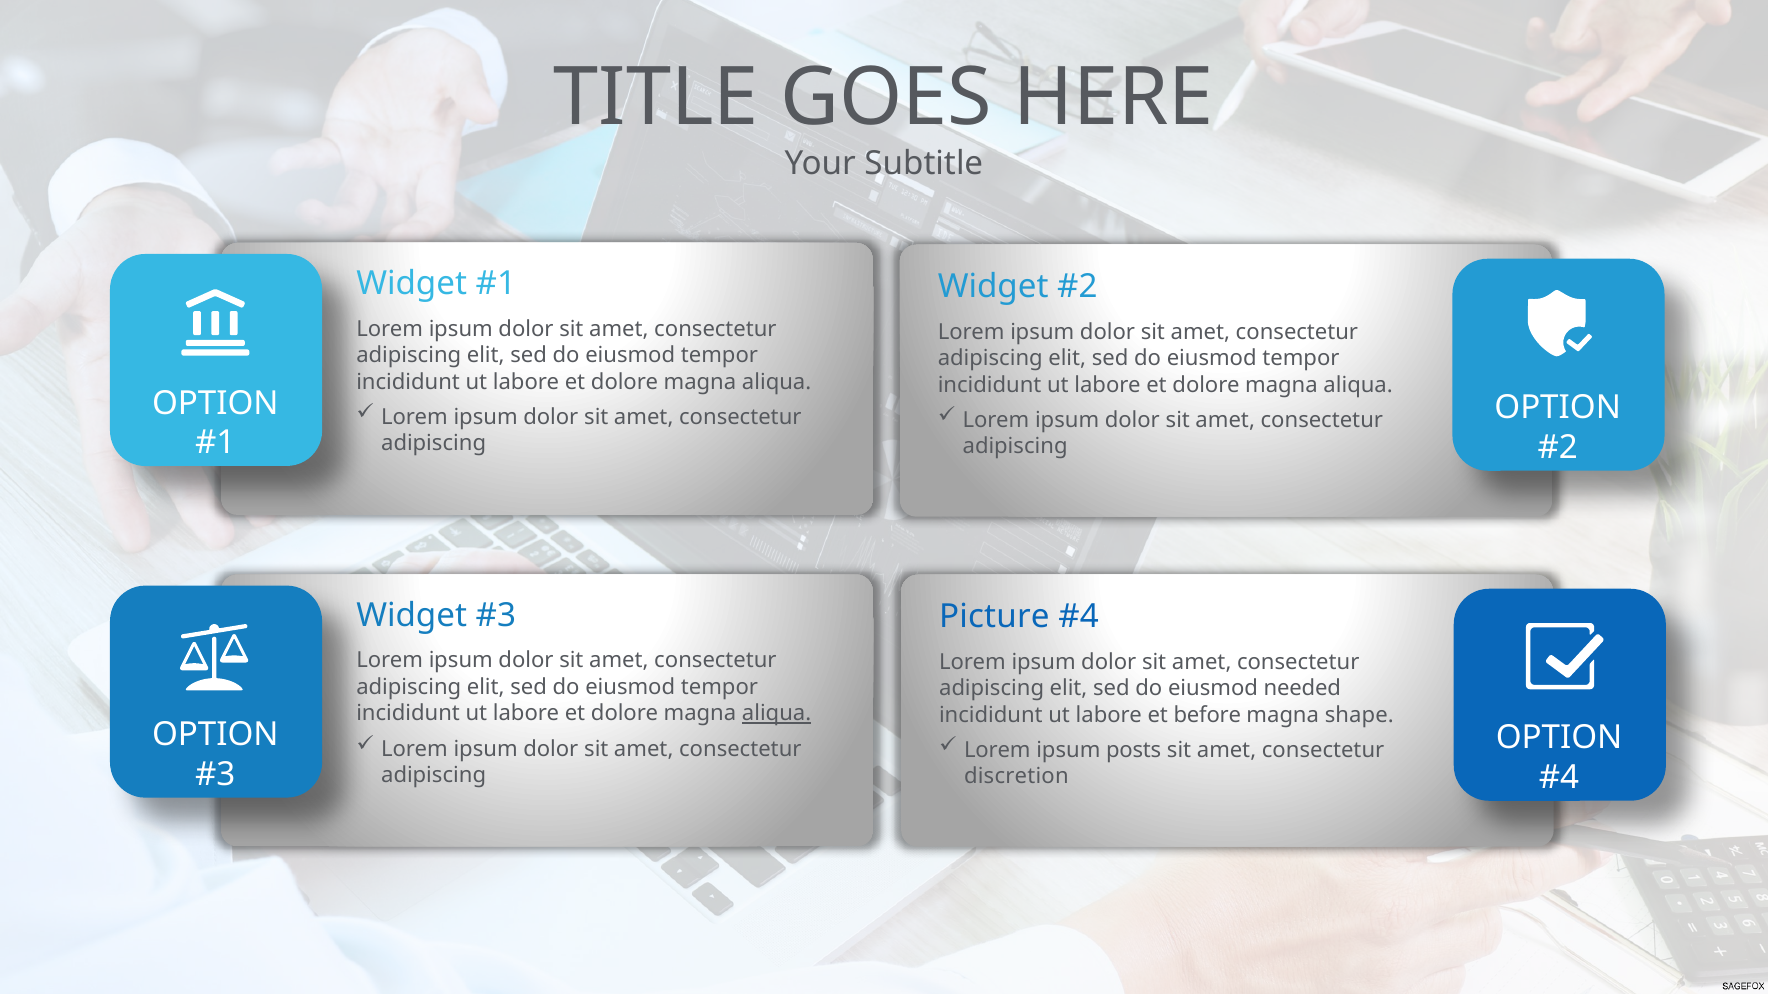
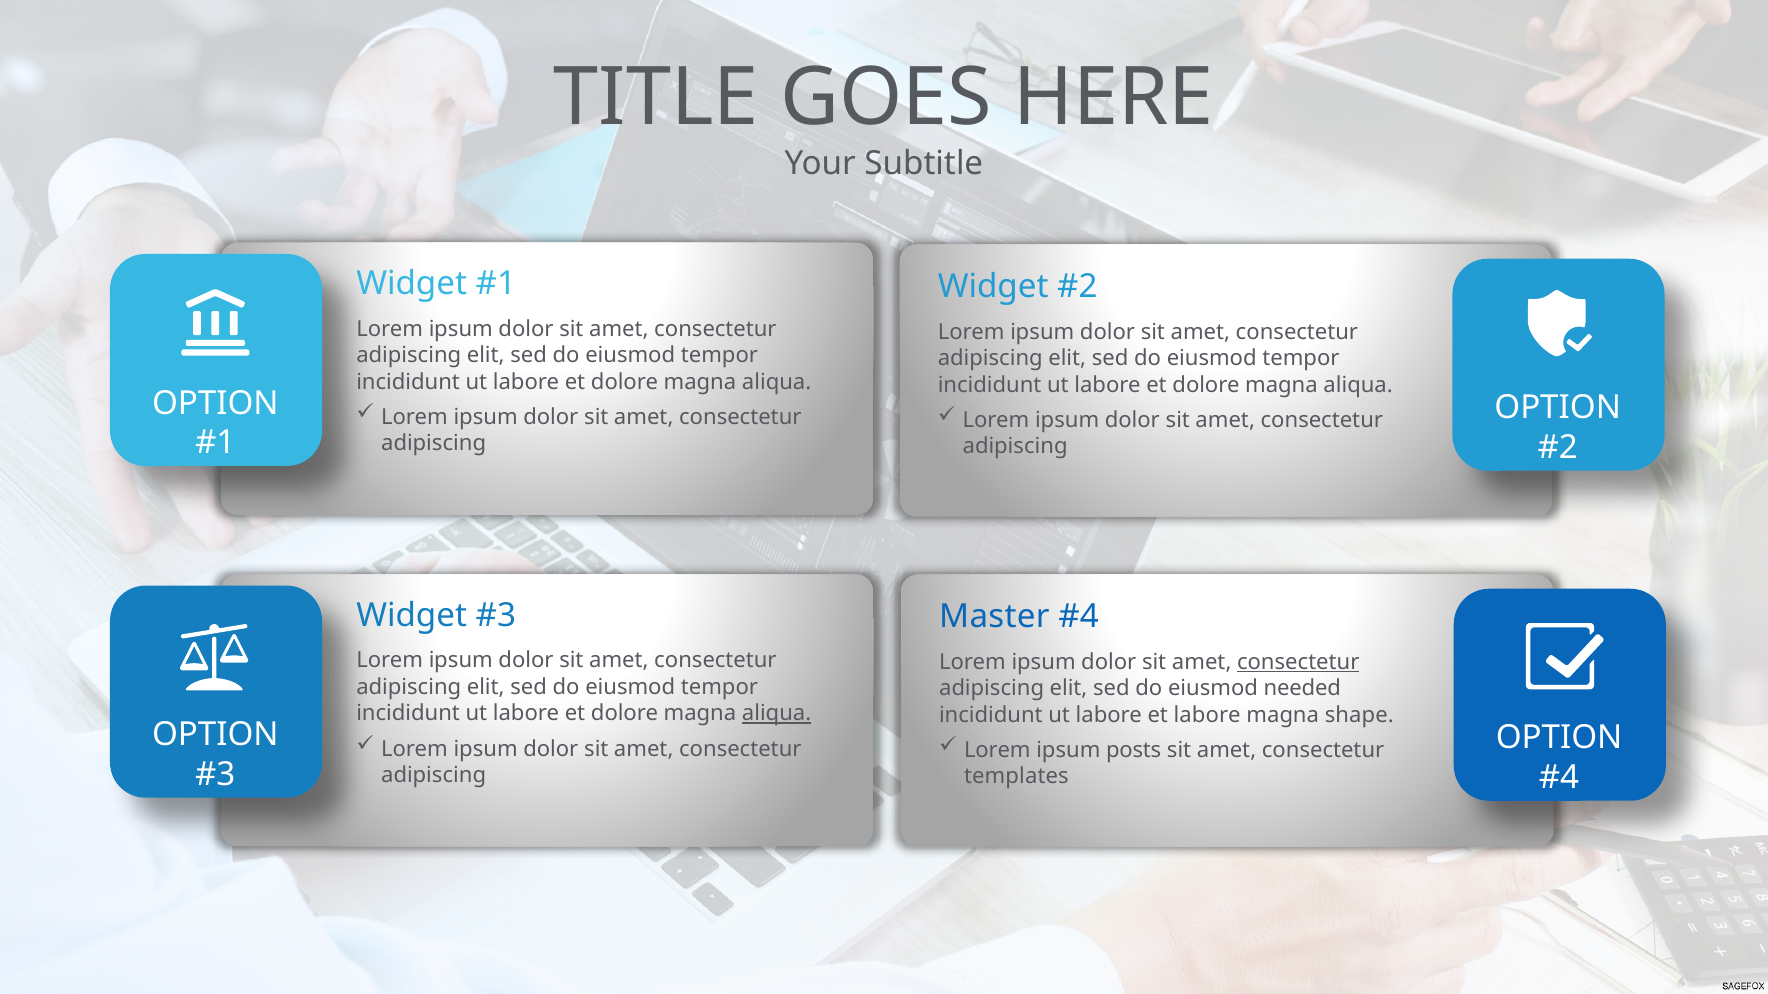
Picture: Picture -> Master (994, 617)
consectetur underline: none -> present (1298, 662)
et before: before -> labore (1207, 715)
discretion: discretion -> templates (1016, 777)
